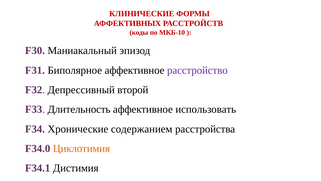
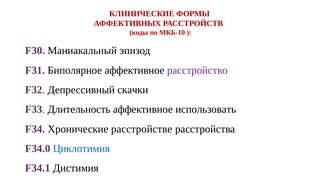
второй: второй -> скачки (133, 90)
содержанием: содержанием -> расстройстве (142, 129)
Циклотимия colour: orange -> blue (81, 148)
